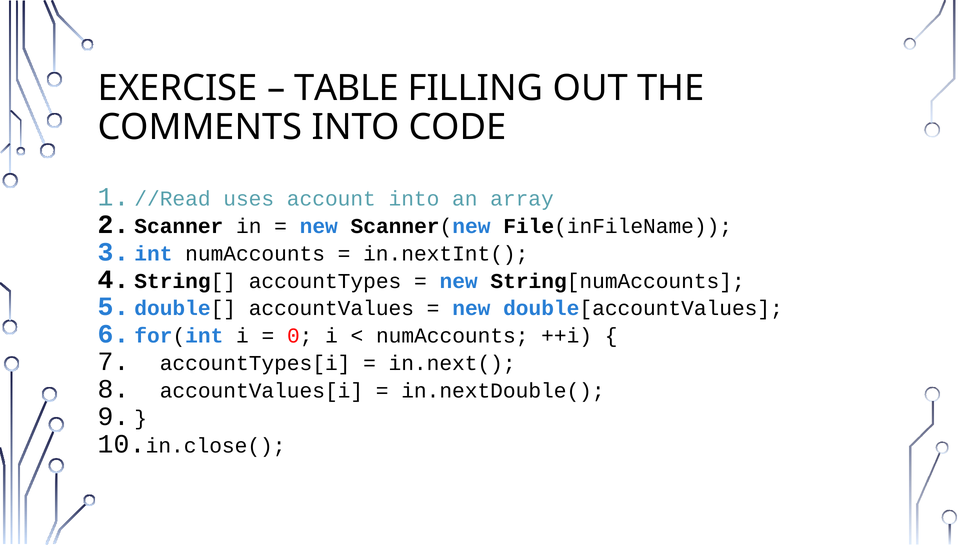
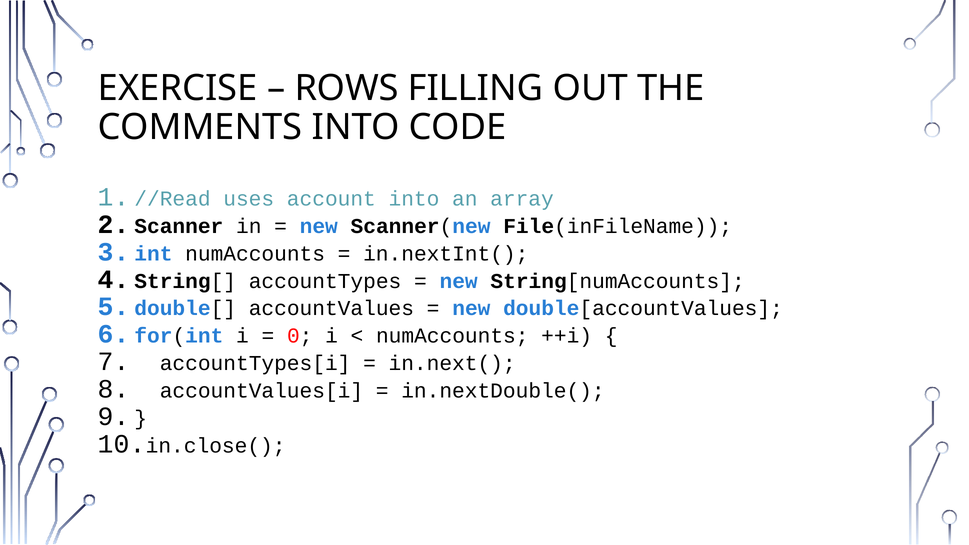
TABLE: TABLE -> ROWS (347, 88)
